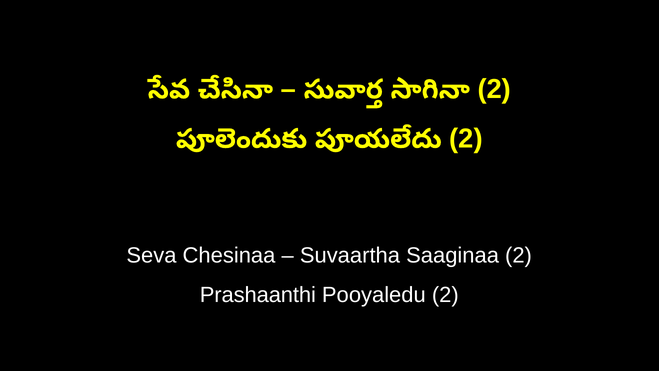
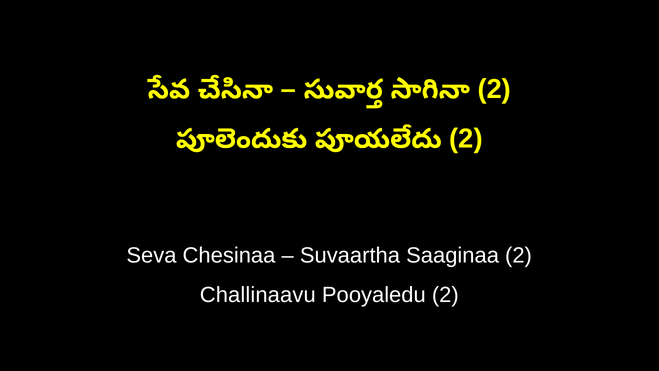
Prashaanthi: Prashaanthi -> Challinaavu (258, 295)
